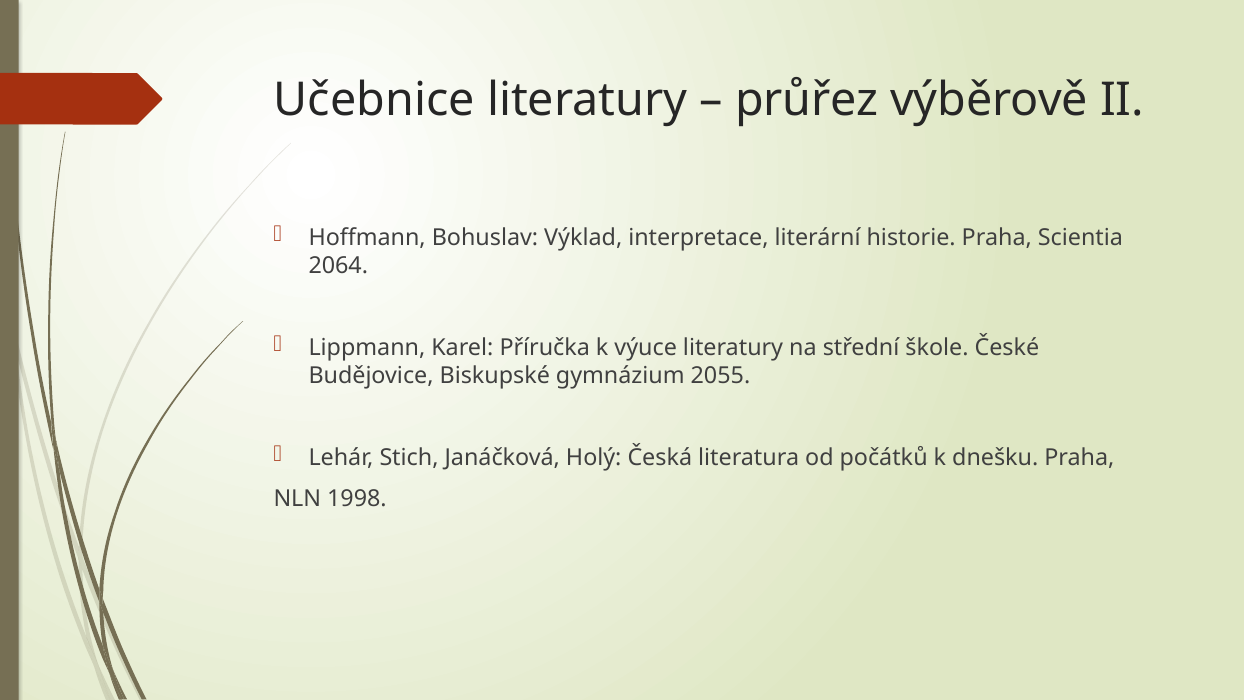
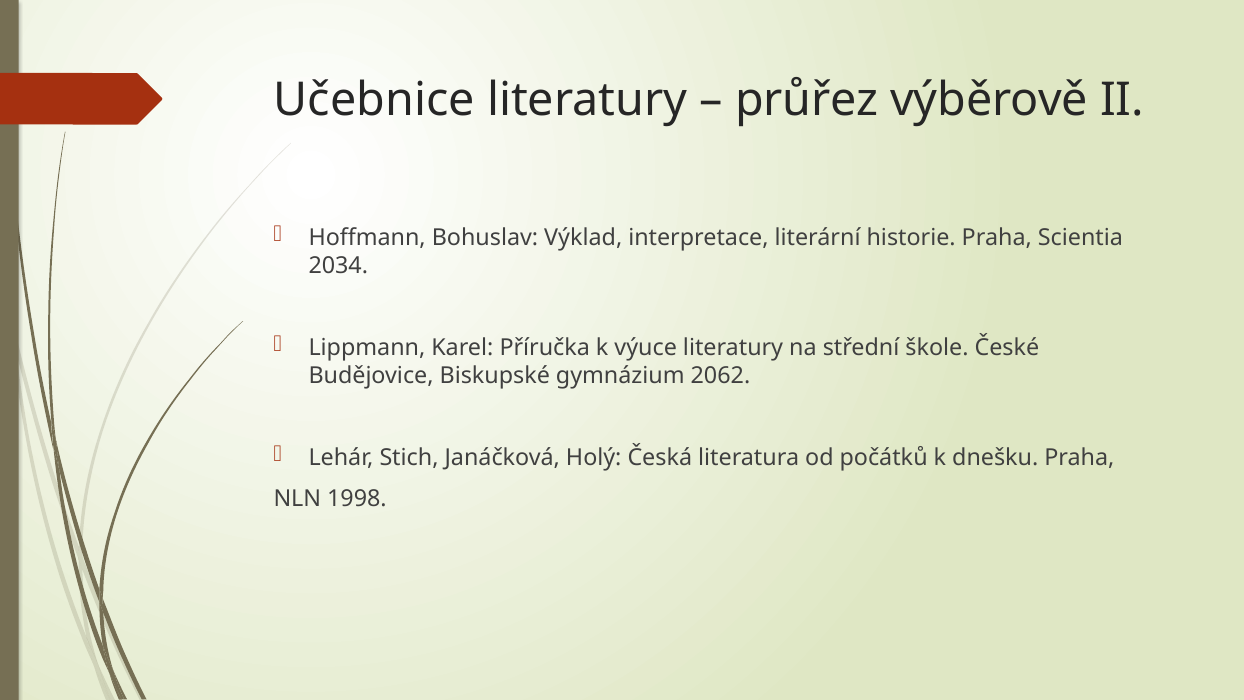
2064: 2064 -> 2034 (338, 266)
2055: 2055 -> 2062 (720, 376)
